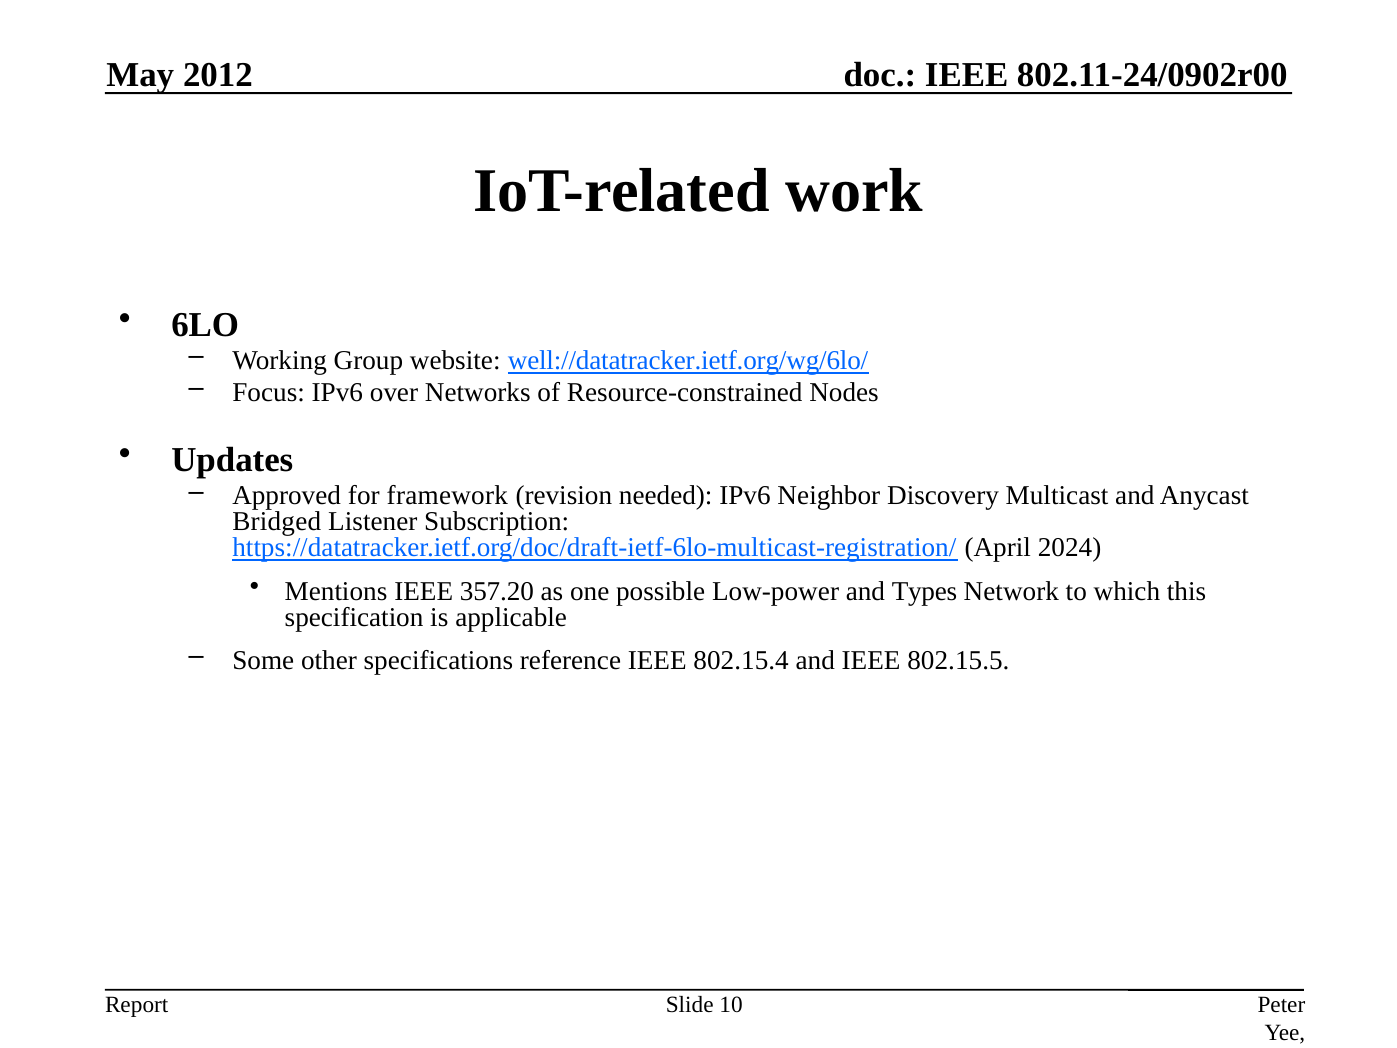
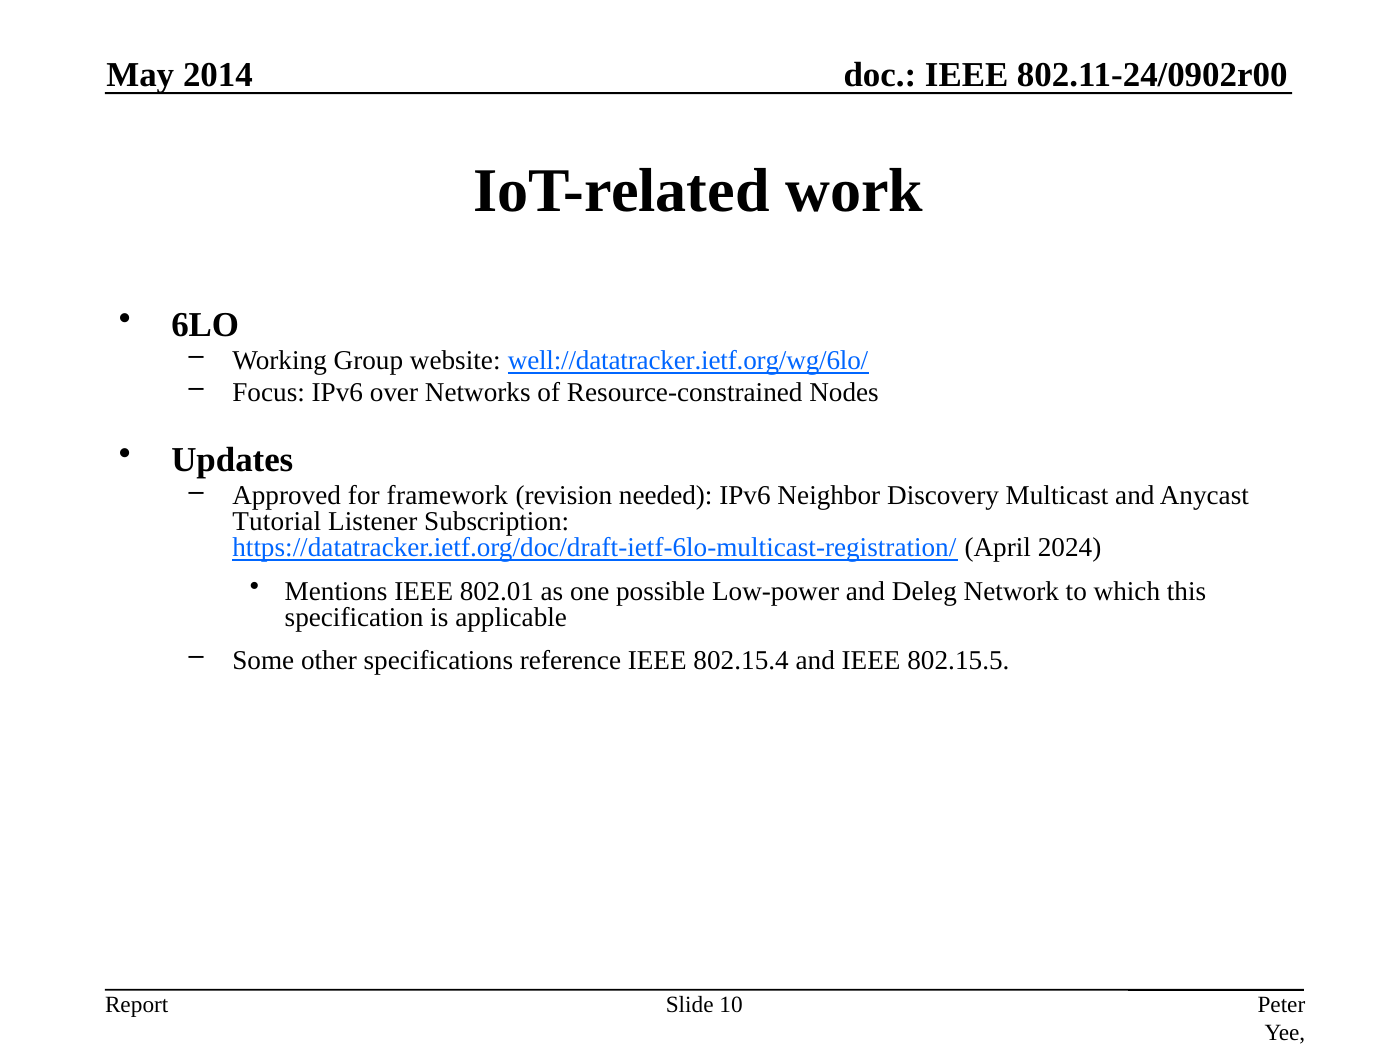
2012: 2012 -> 2014 (218, 75)
Bridged: Bridged -> Tutorial (277, 522)
357.20: 357.20 -> 802.01 (497, 591)
Types: Types -> Deleg (924, 591)
